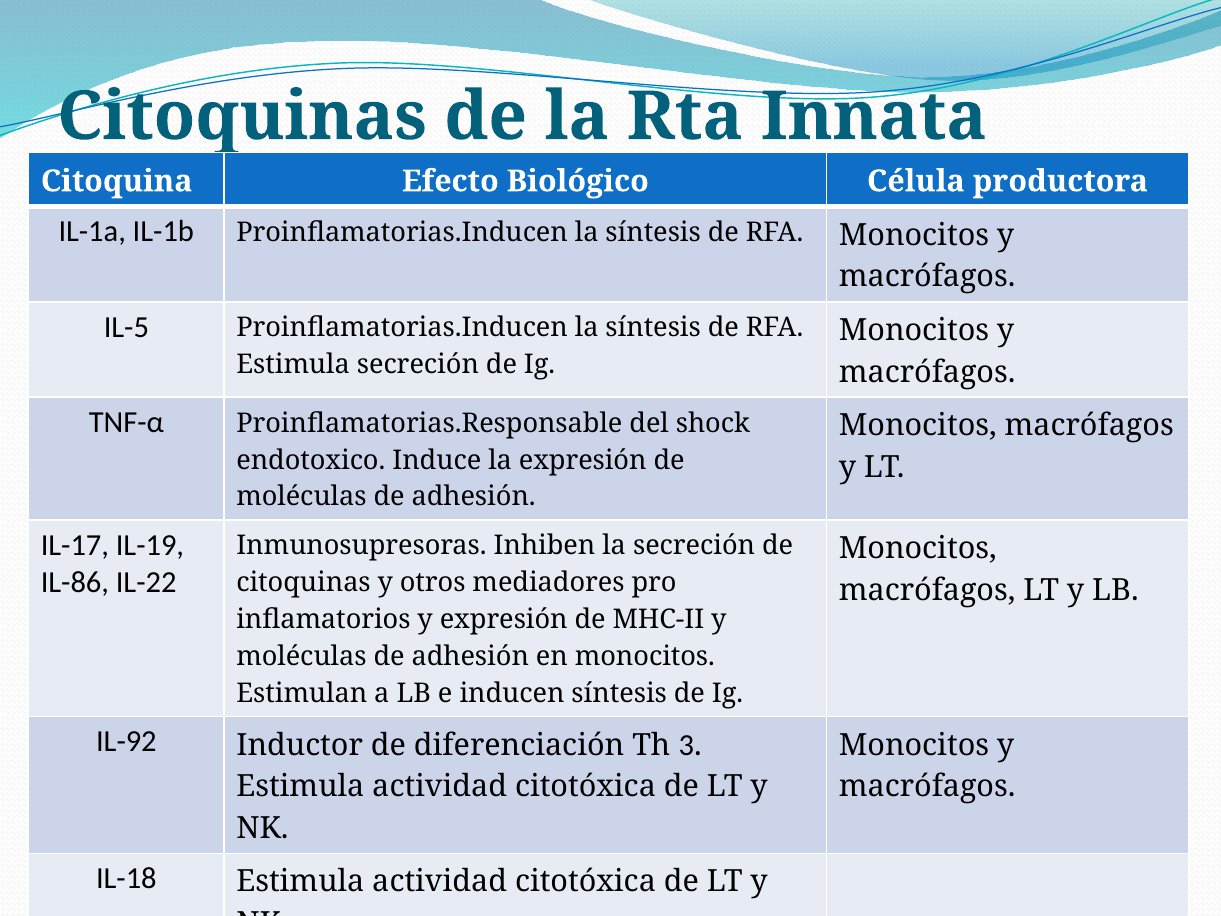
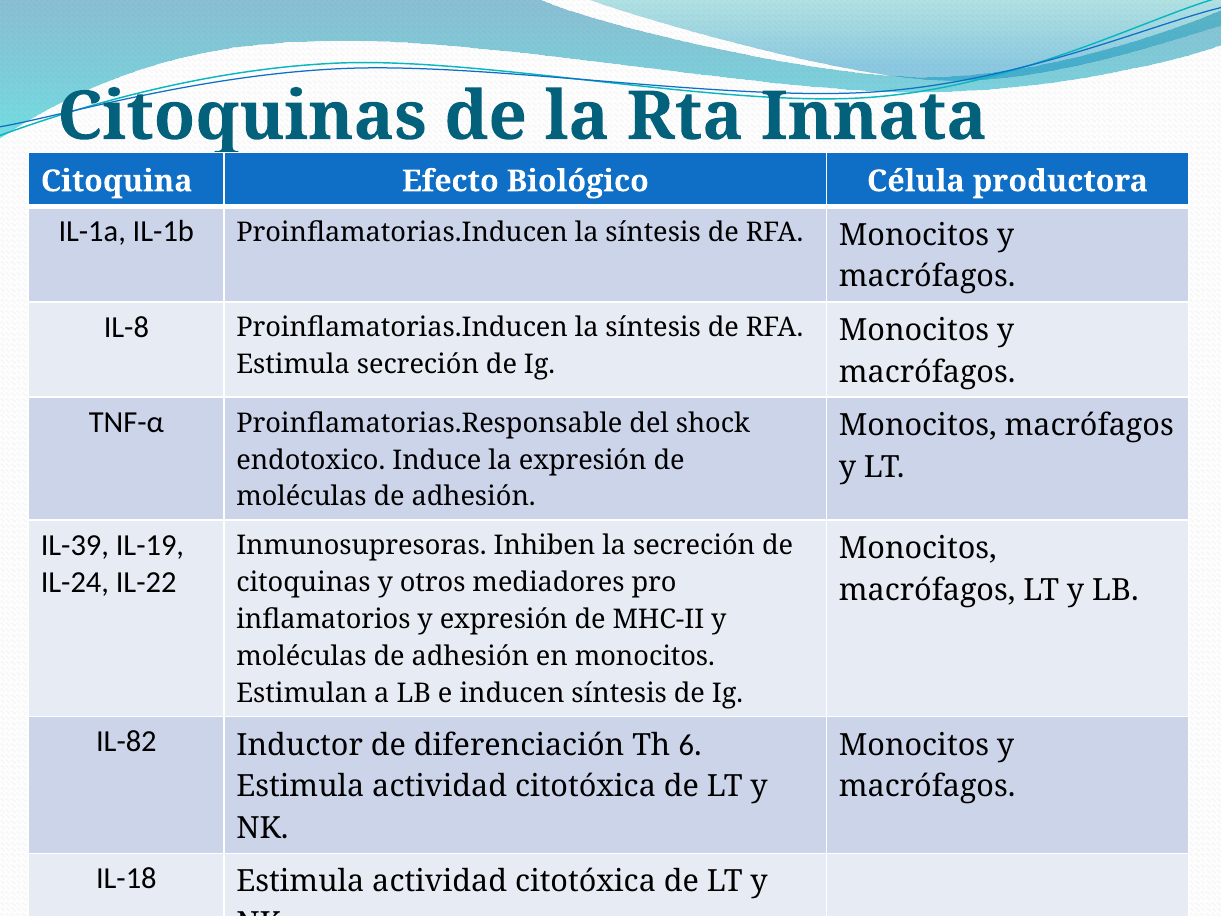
IL-5: IL-5 -> IL-8 (126, 327)
IL-17: IL-17 -> IL-39 (75, 545)
IL-86: IL-86 -> IL-24 (75, 582)
IL-92: IL-92 -> IL-82 (126, 741)
3: 3 -> 6 (686, 745)
